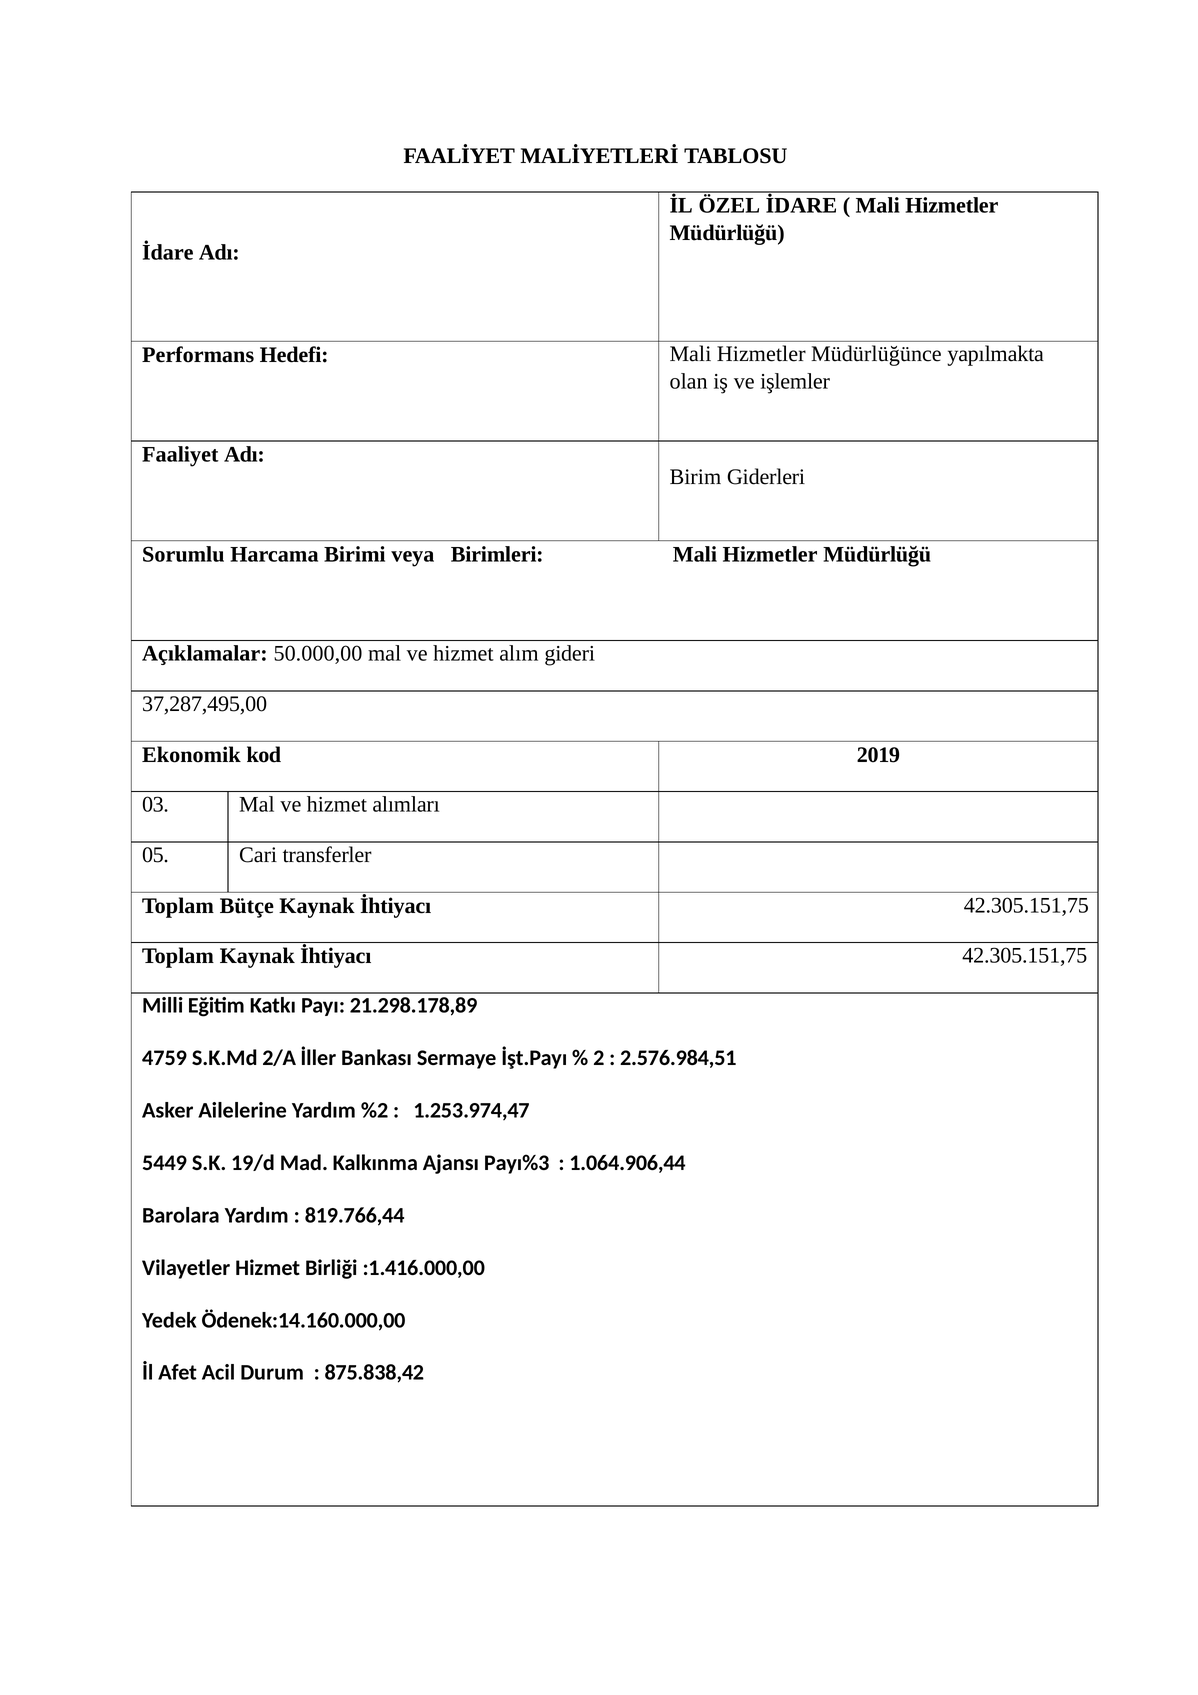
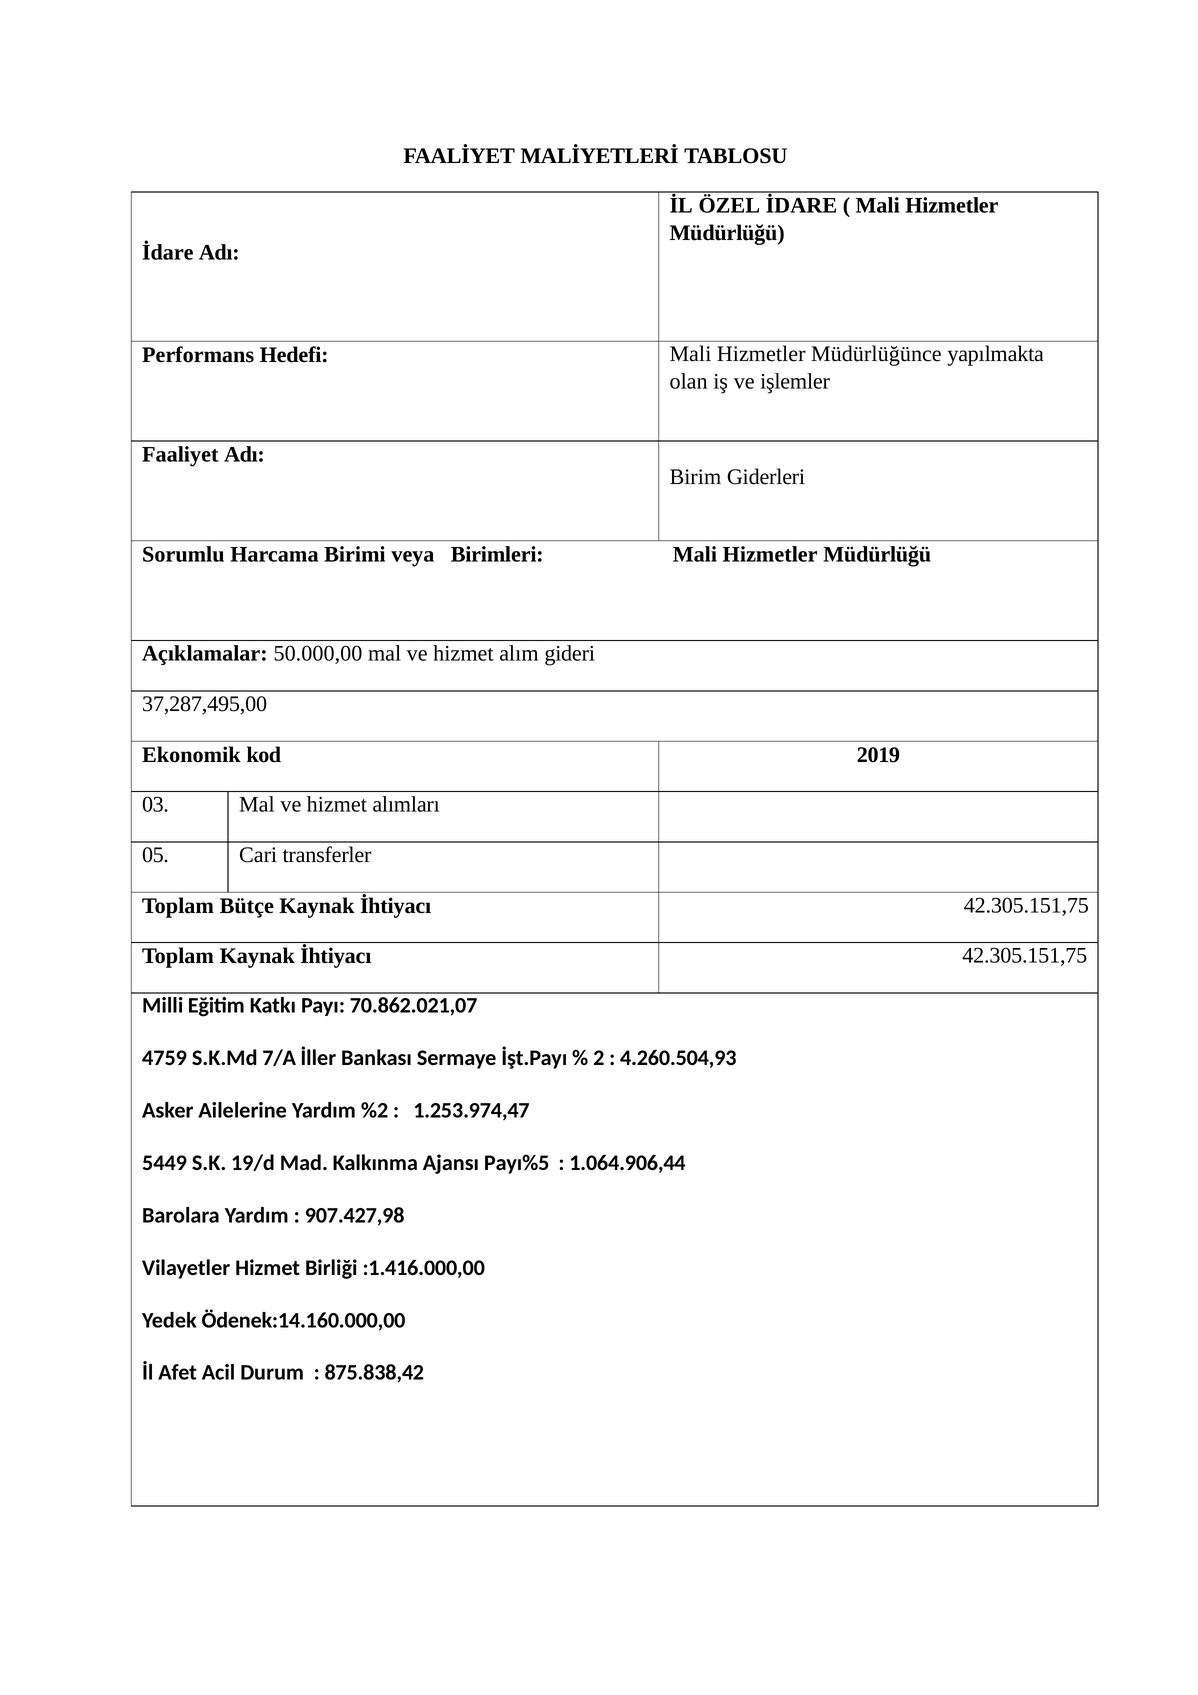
21.298.178,89: 21.298.178,89 -> 70.862.021,07 (414, 1006)
2/A: 2/A -> 7/A (279, 1058)
2.576.984,51: 2.576.984,51 -> 4.260.504,93 (678, 1058)
Payı%3: Payı%3 -> Payı%5 (517, 1163)
819.766,44: 819.766,44 -> 907.427,98 (355, 1216)
